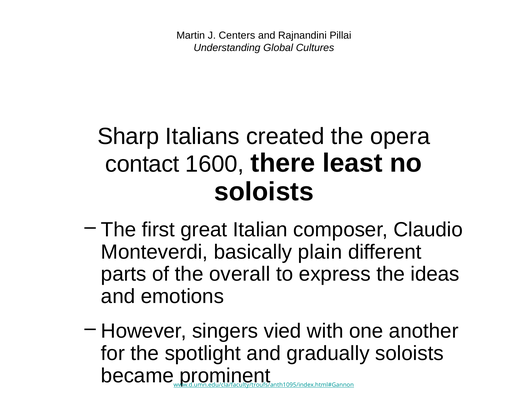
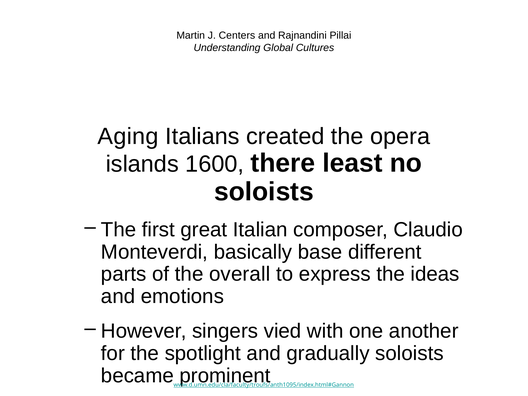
Sharp: Sharp -> Aging (128, 136)
contact: contact -> islands (142, 164)
plain: plain -> base (320, 252)
